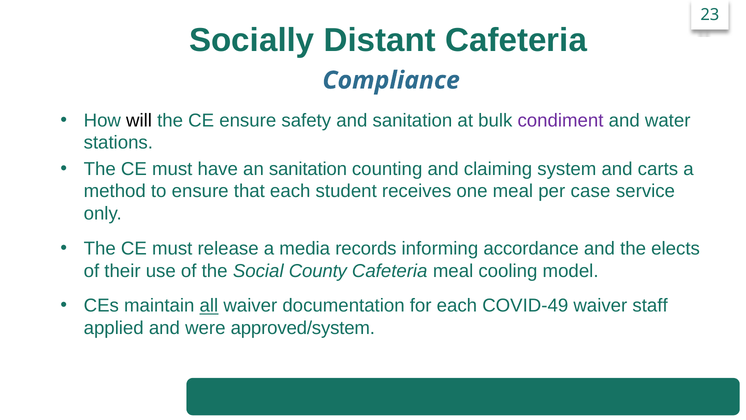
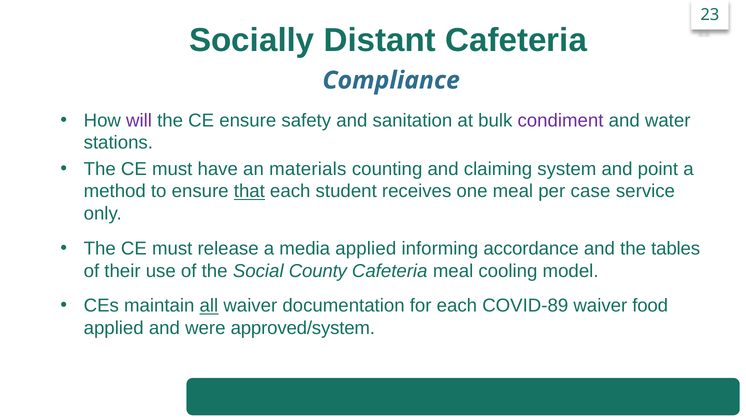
will colour: black -> purple (139, 120)
an sanitation: sanitation -> materials (308, 169)
carts: carts -> point (658, 169)
that underline: none -> present (249, 191)
media records: records -> applied (366, 248)
elects: elects -> tables (676, 248)
COVID-49: COVID-49 -> COVID-89 (525, 306)
staff: staff -> food (650, 306)
